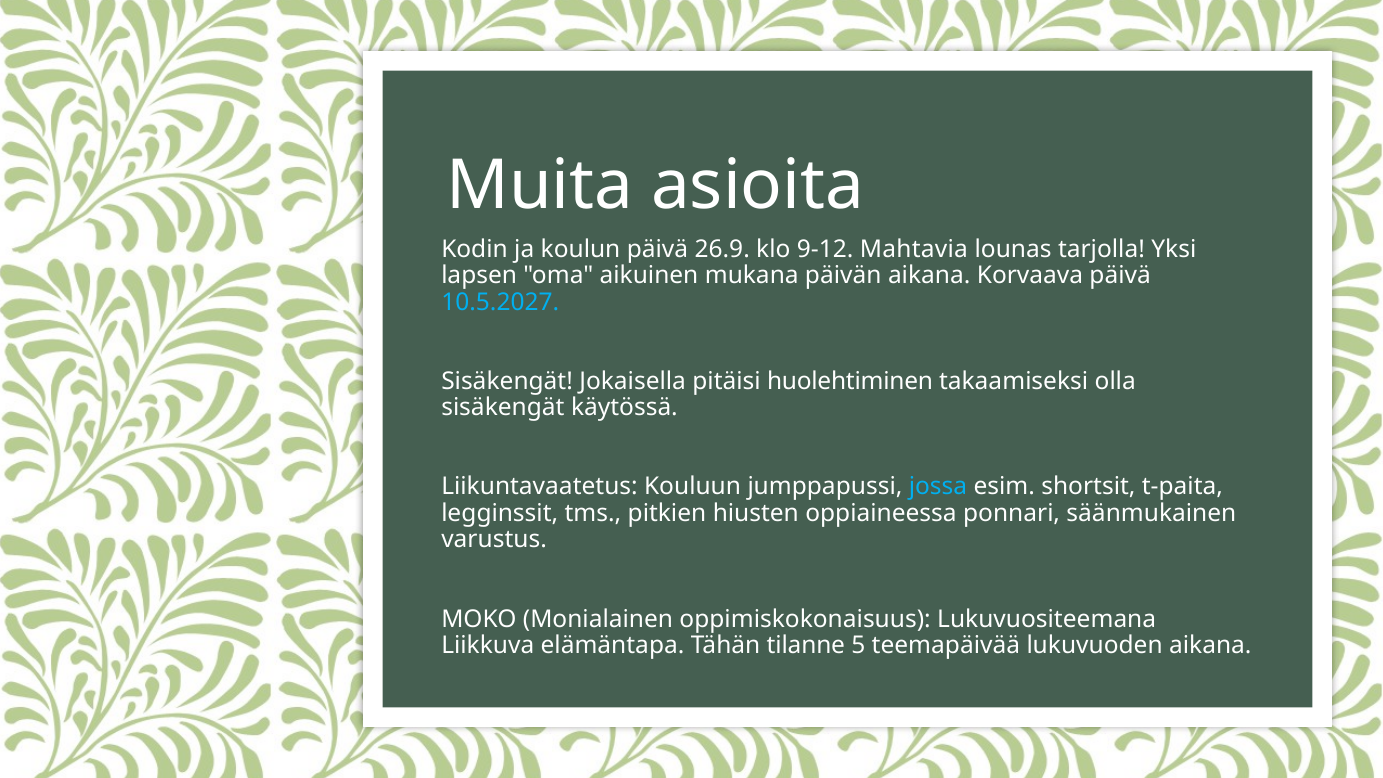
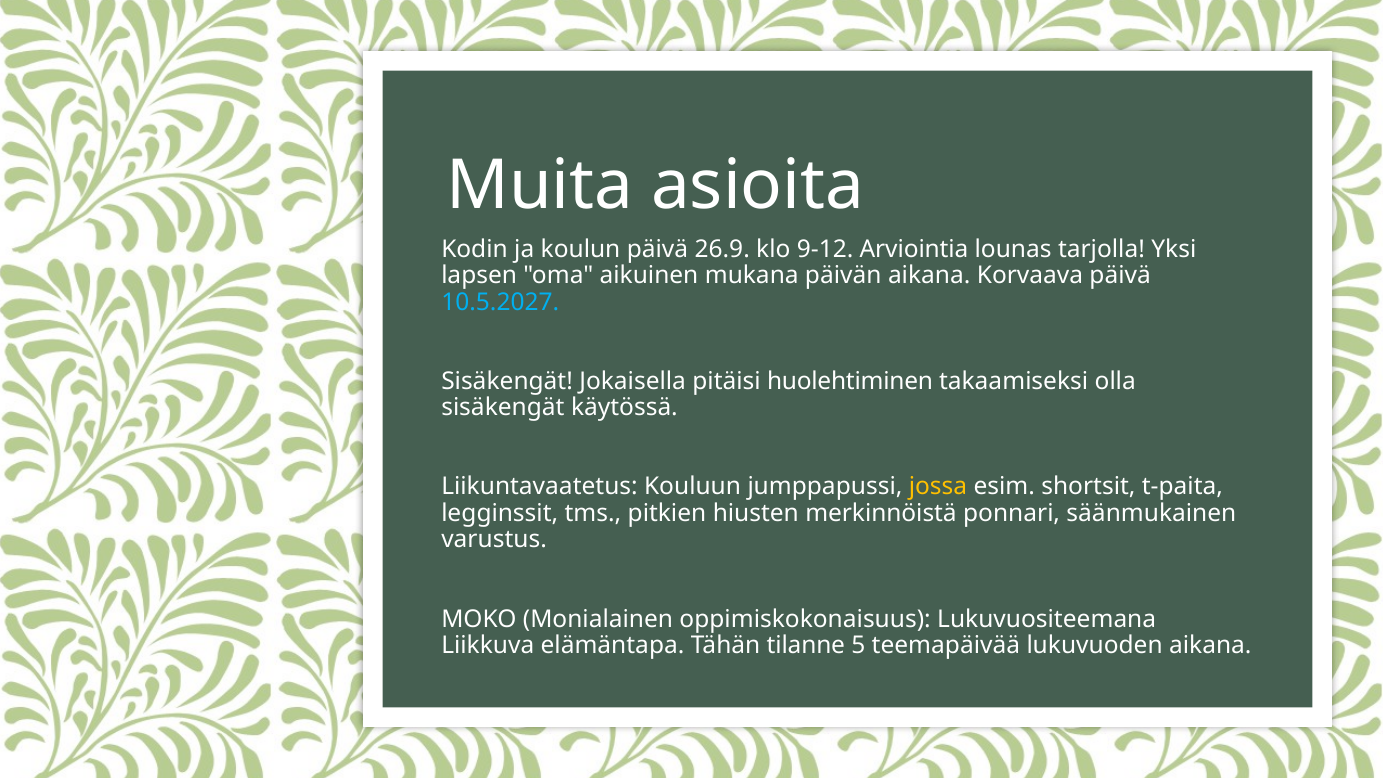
Mahtavia: Mahtavia -> Arviointia (914, 249)
jossa colour: light blue -> yellow (938, 487)
oppiaineessa: oppiaineessa -> merkinnöistä (881, 513)
